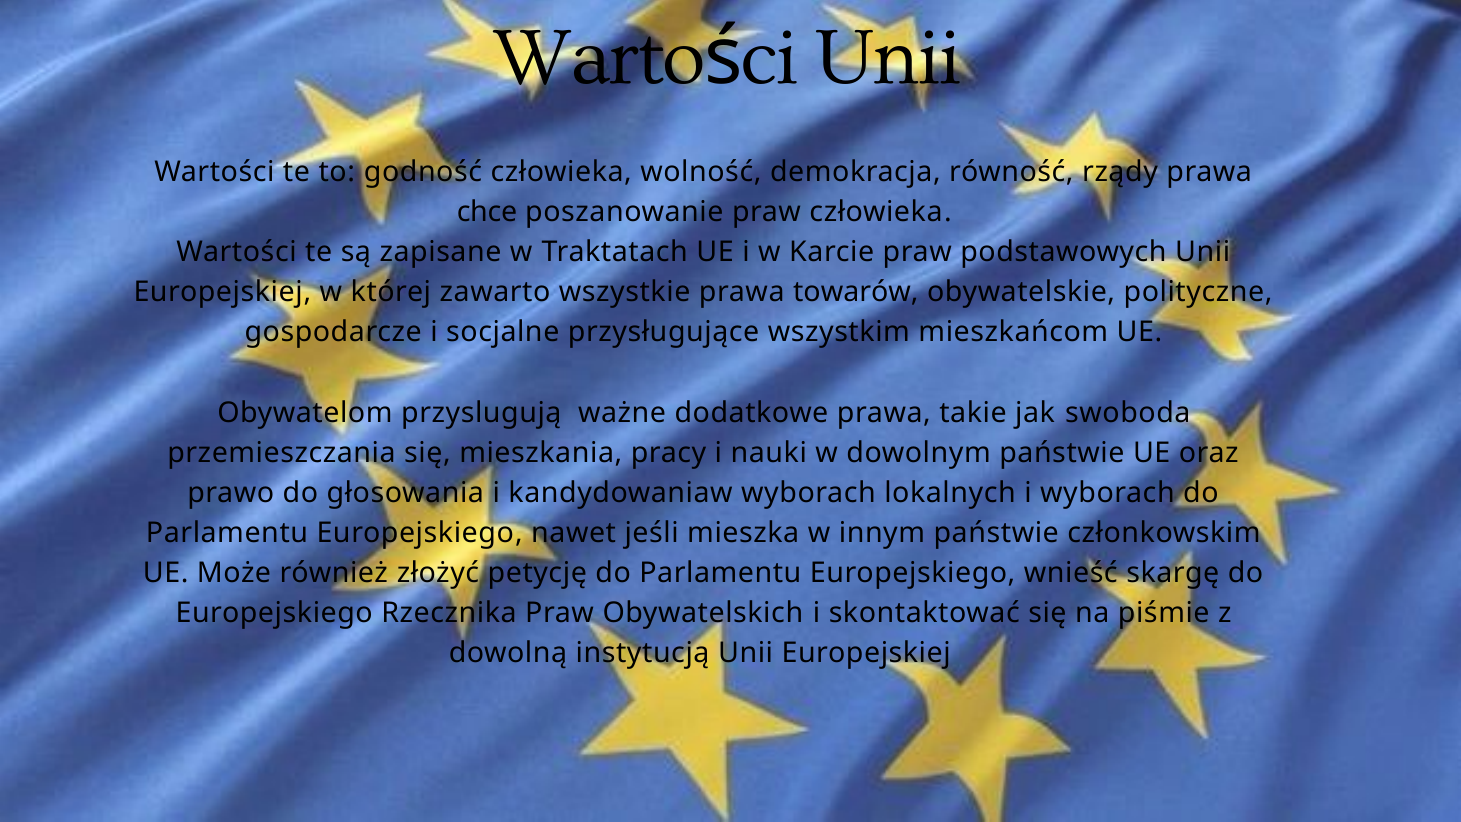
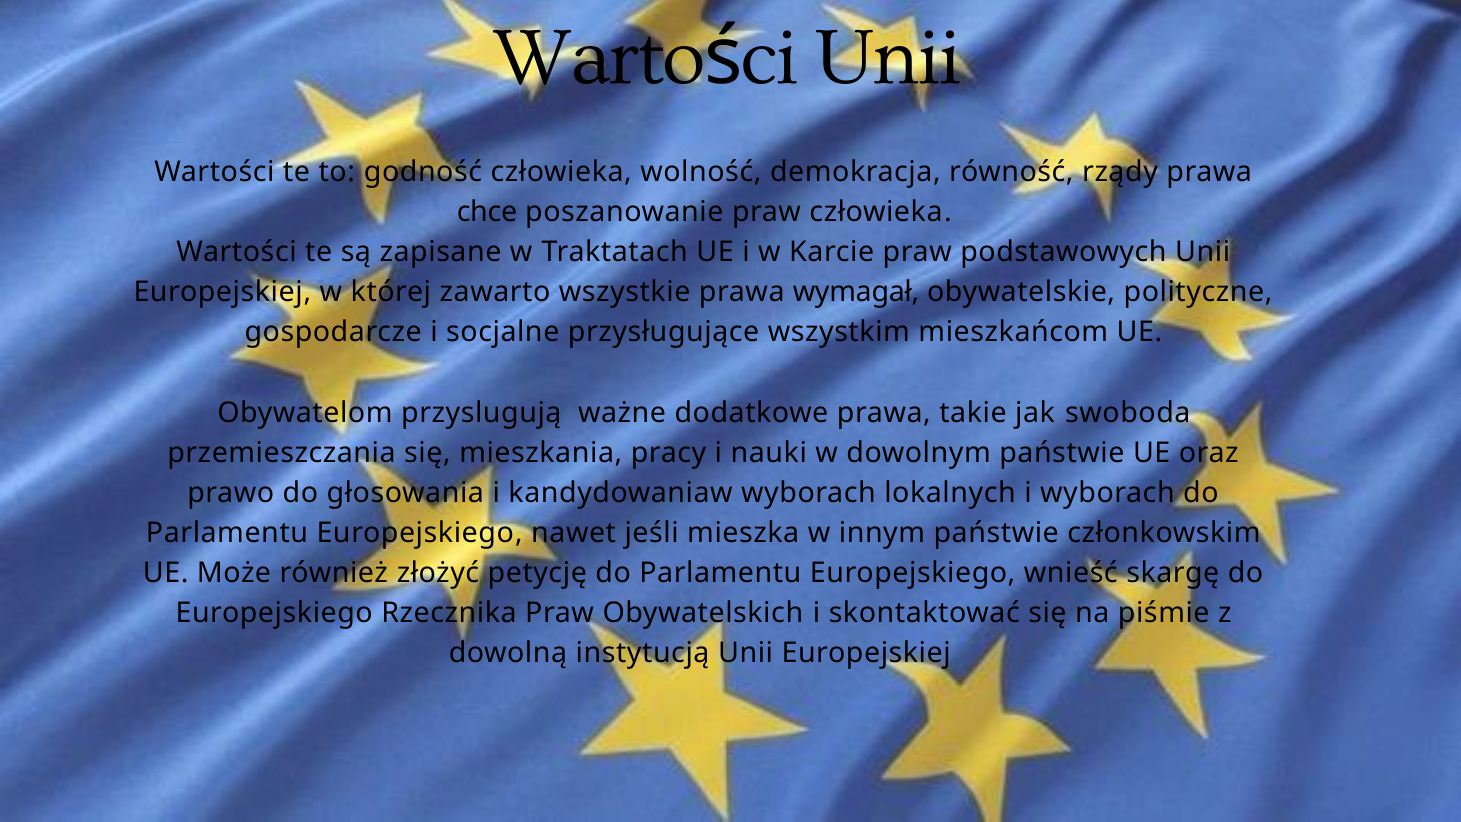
towarów: towarów -> wymagał (856, 292)
